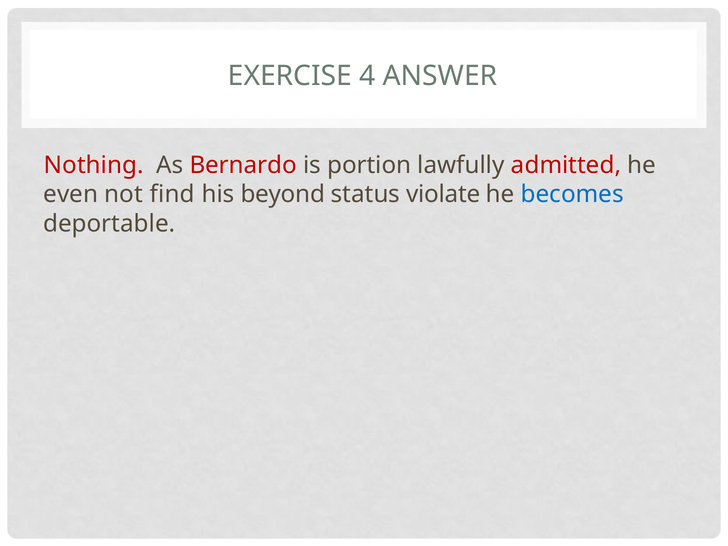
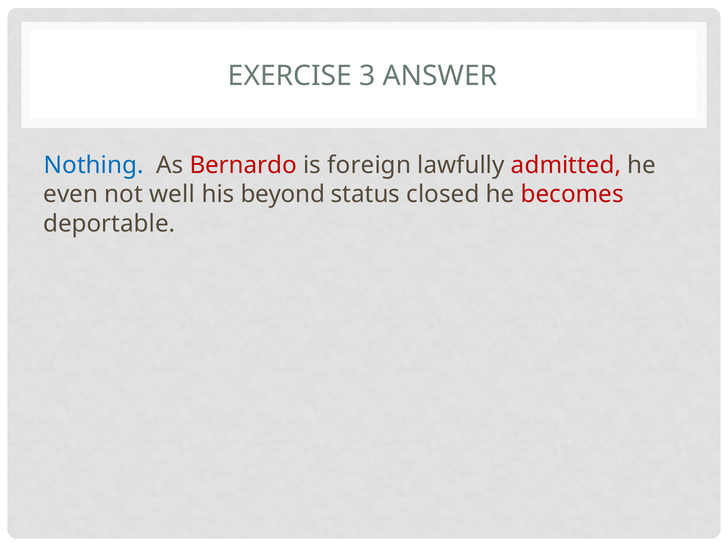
4: 4 -> 3 (367, 76)
Nothing colour: red -> blue (94, 165)
portion: portion -> foreign (369, 165)
find: find -> well (172, 194)
violate: violate -> closed (443, 194)
becomes colour: blue -> red (572, 194)
